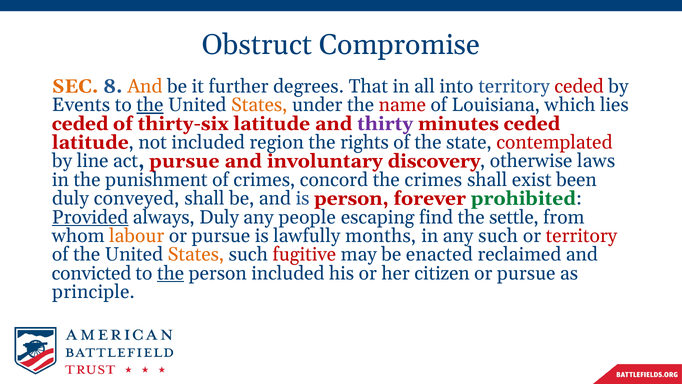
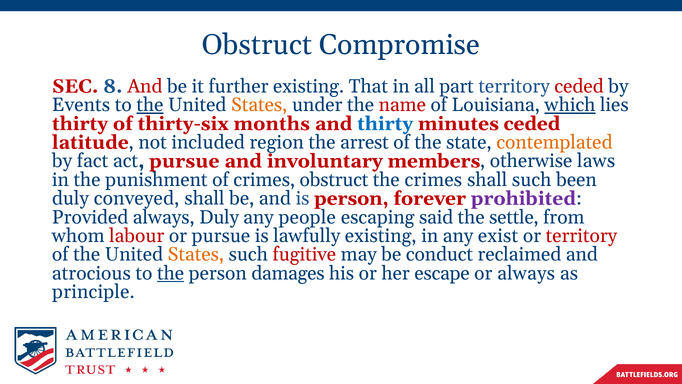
SEC colour: orange -> red (75, 86)
And colour: orange -> red (145, 86)
further degrees: degrees -> existing (309, 86)
into: into -> part (457, 86)
which underline: none -> present (570, 105)
ceded: ceded -> thirty (80, 124)
thirty-six latitude: latitude -> months (272, 124)
thirty colour: purple -> blue (385, 124)
rights: rights -> arrest (365, 142)
contemplated colour: red -> orange (554, 142)
line: line -> fact (93, 161)
discovery: discovery -> members (434, 161)
crimes concord: concord -> obstruct (334, 180)
shall exist: exist -> such (532, 180)
prohibited colour: green -> purple (523, 198)
Provided underline: present -> none (90, 217)
find: find -> said (436, 217)
labour colour: orange -> red (137, 236)
lawfully months: months -> existing (381, 236)
any such: such -> exist (498, 236)
enacted: enacted -> conduct (440, 254)
convicted: convicted -> atrocious (91, 273)
person included: included -> damages (288, 273)
citizen: citizen -> escape (442, 273)
pursue: pursue -> always (526, 273)
